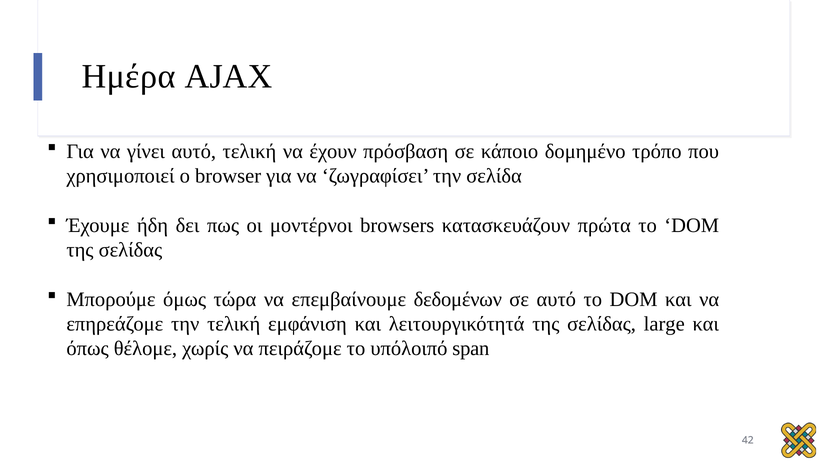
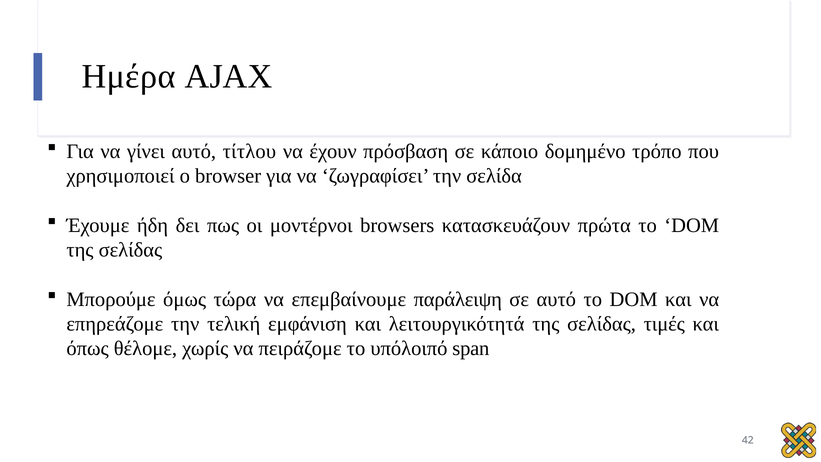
αυτό τελική: τελική -> τίτλου (249, 151)
δεδομένων: δεδομένων -> παράλειψη (458, 299)
large: large -> τιμές (664, 324)
